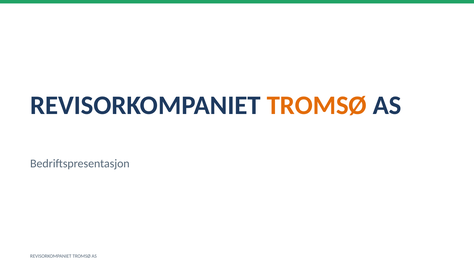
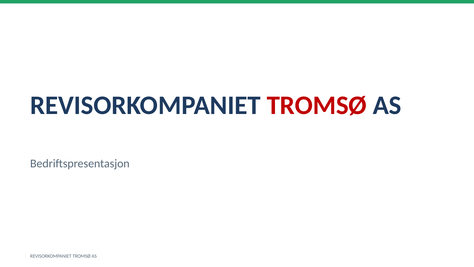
TROMSØ colour: orange -> red (317, 105)
